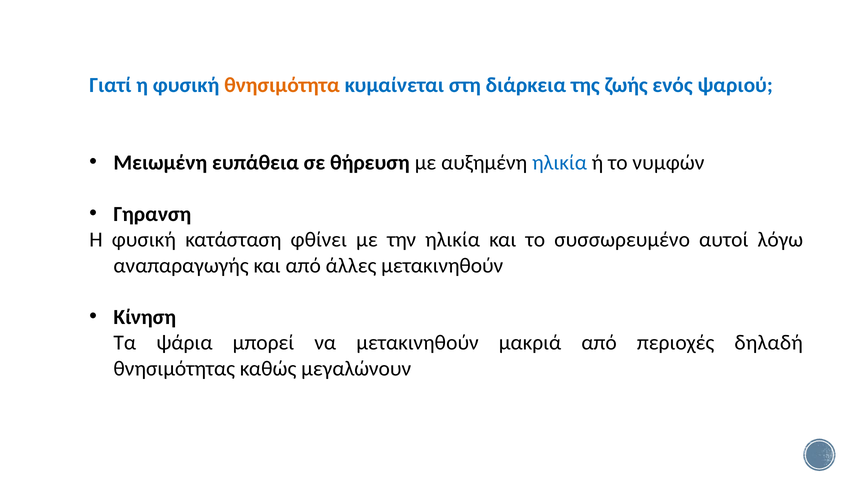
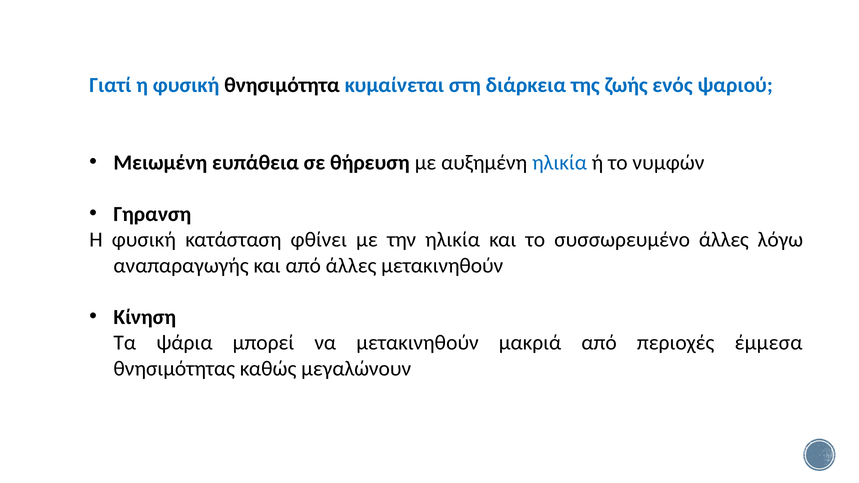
θνησιμότητα colour: orange -> black (282, 85)
συσσωρευμένο αυτοί: αυτοί -> άλλες (724, 240)
δηλαδή: δηλαδή -> έμμεσα (769, 343)
